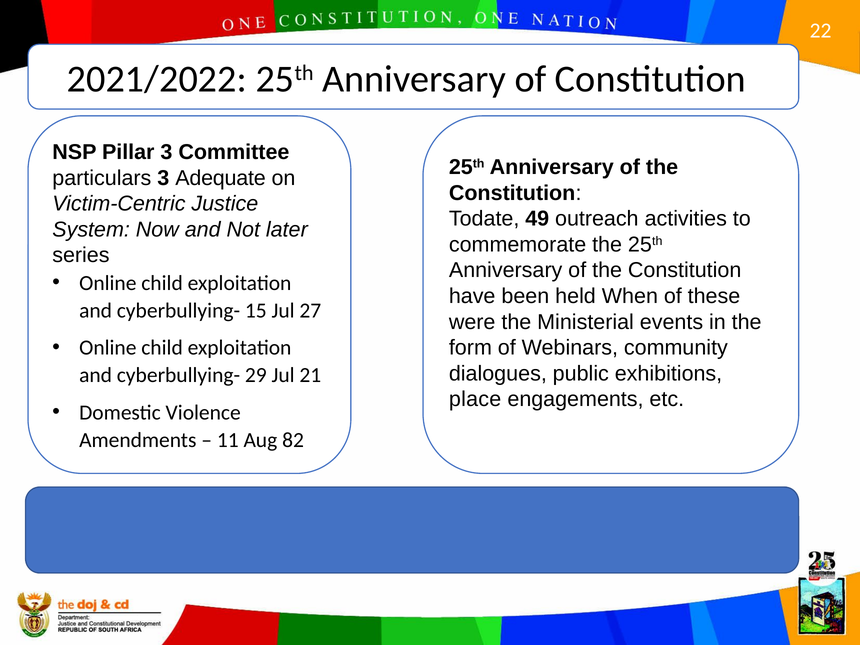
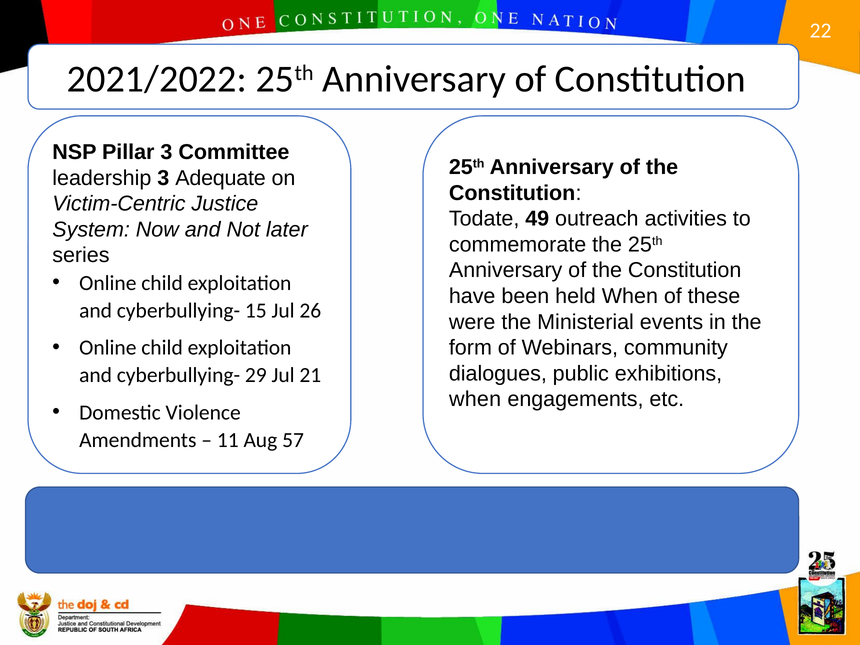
particulars: particulars -> leadership (102, 178)
27: 27 -> 26 (310, 311)
place: place -> when (475, 399)
82: 82 -> 57 (293, 440)
